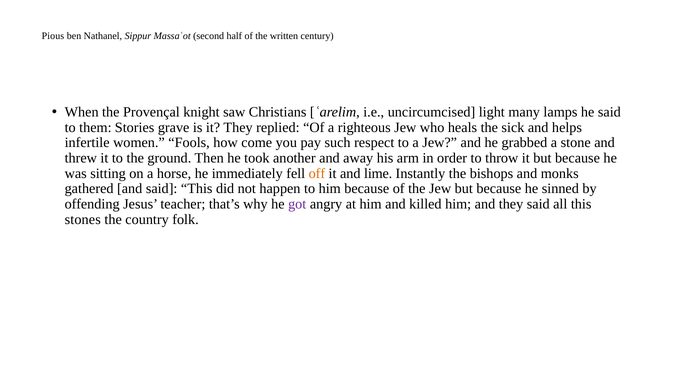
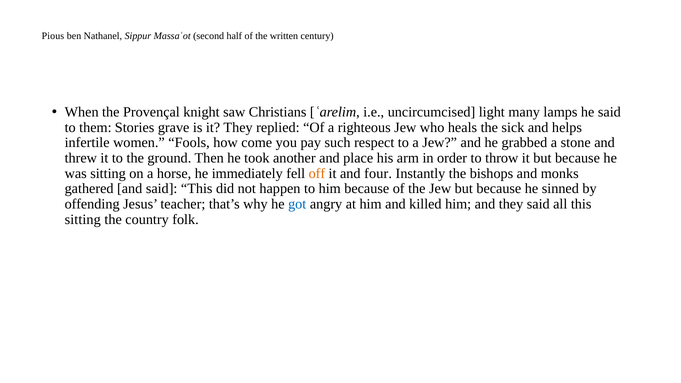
away: away -> place (358, 158)
lime: lime -> four (378, 173)
got colour: purple -> blue (297, 204)
stones: stones -> sitting (83, 219)
